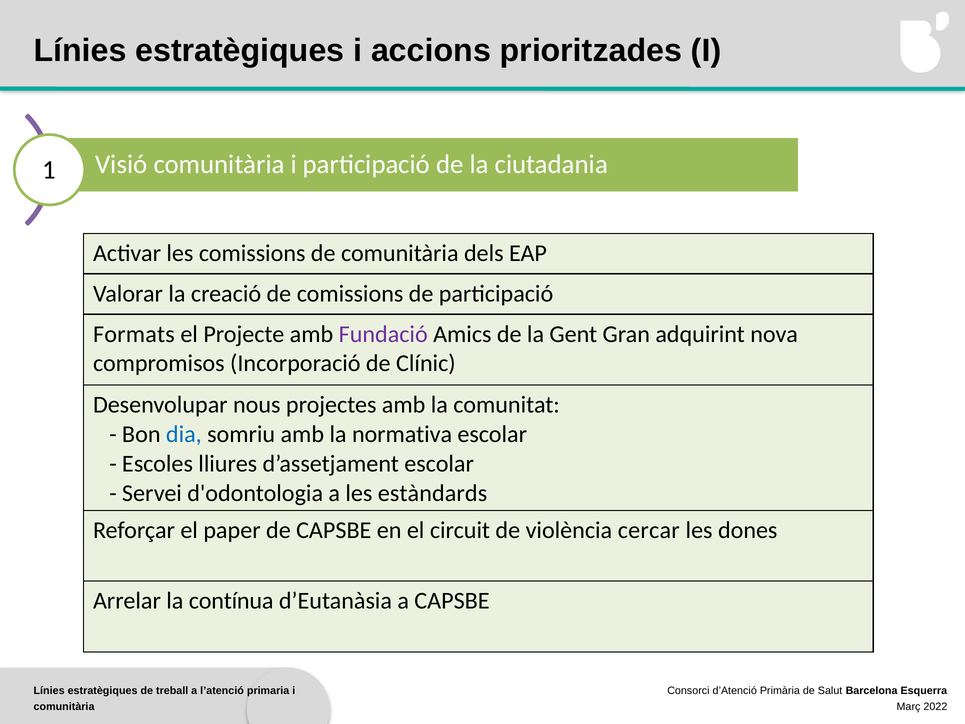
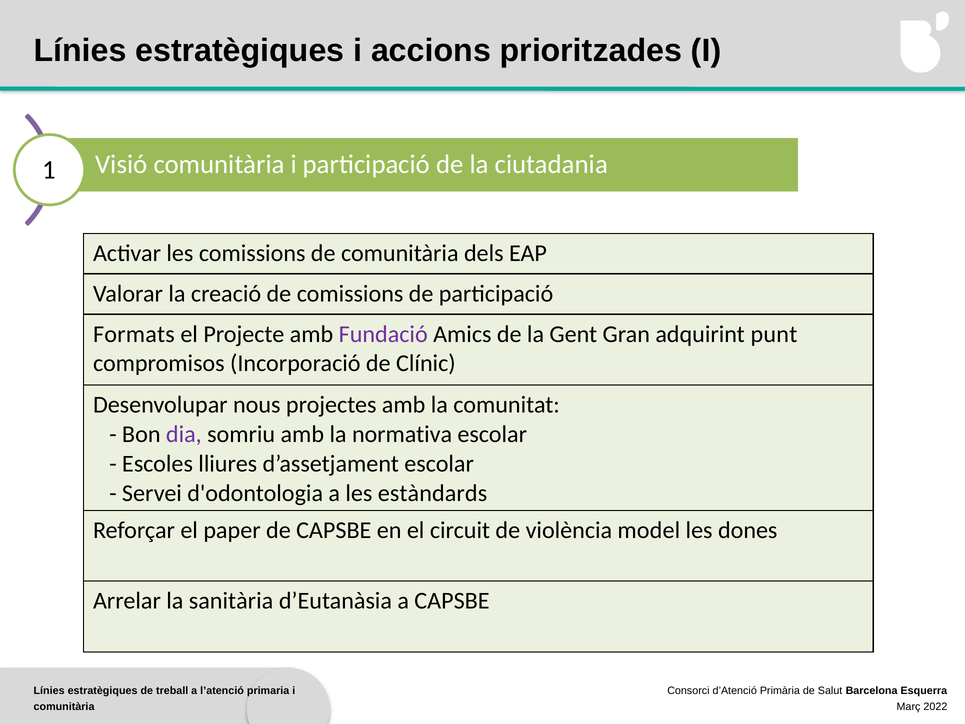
nova: nova -> punt (774, 334)
dia colour: blue -> purple (184, 434)
cercar: cercar -> model (649, 530)
contínua: contínua -> sanitària (231, 601)
